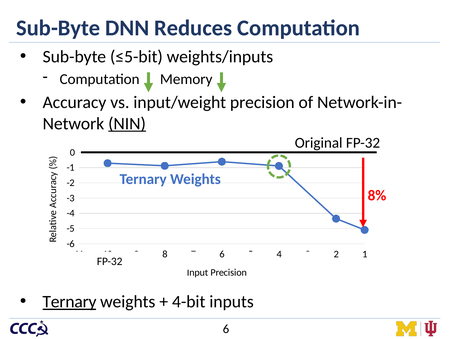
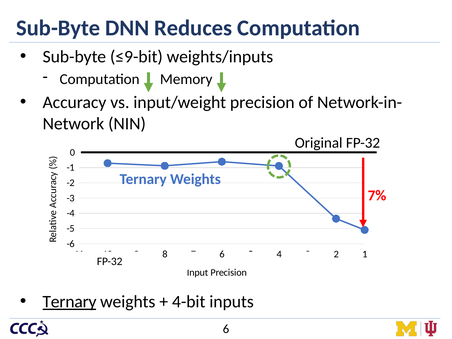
≤5-bit: ≤5-bit -> ≤9-bit (136, 57)
NIN underline: present -> none (127, 124)
8%: 8% -> 7% (377, 196)
